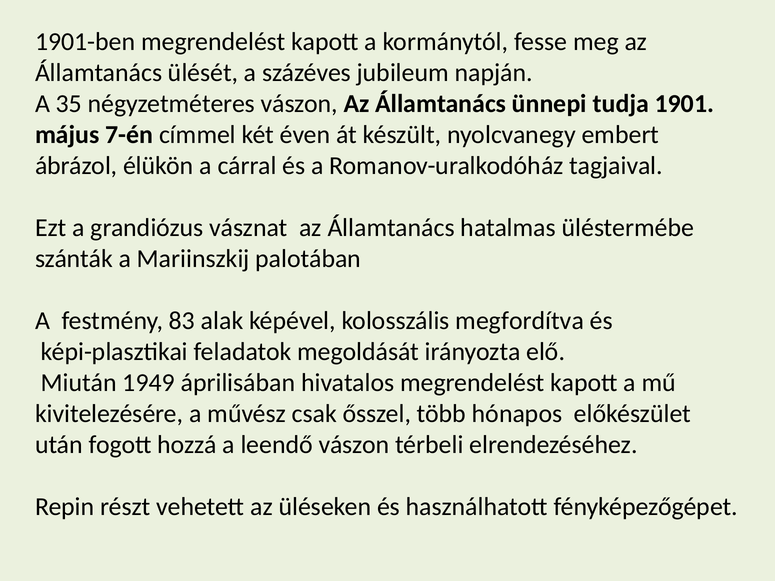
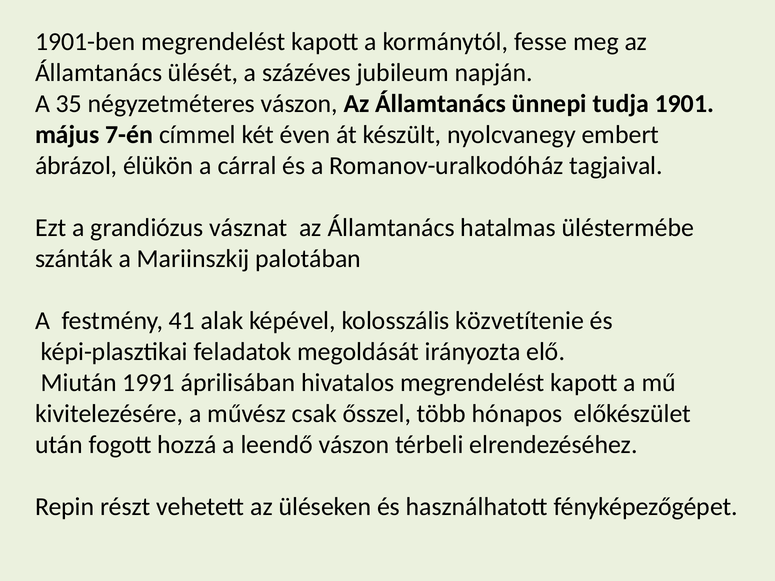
83: 83 -> 41 (182, 321)
megfordítva: megfordítva -> közvetítenie (520, 321)
1949: 1949 -> 1991 (149, 383)
